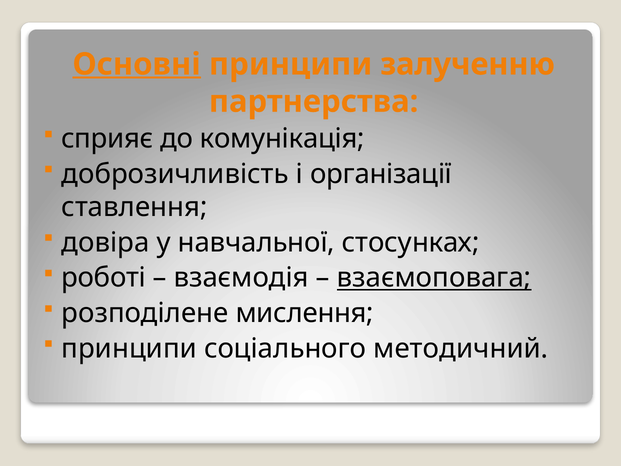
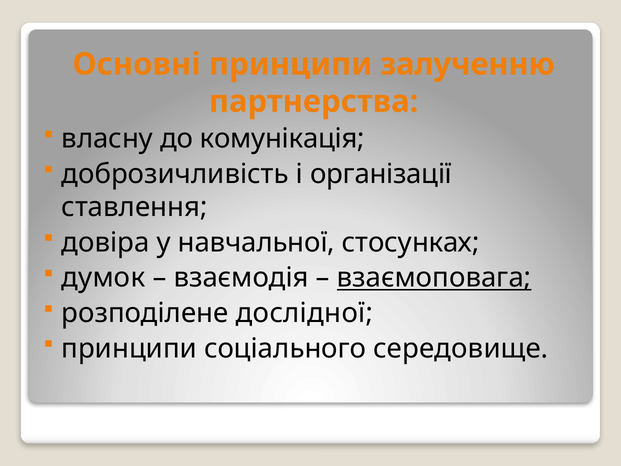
Основні underline: present -> none (137, 64)
сприяє: сприяє -> власну (107, 139)
роботі: роботі -> думок (103, 278)
мислення: мислення -> дослідної (304, 313)
методичний: методичний -> середовище (461, 348)
